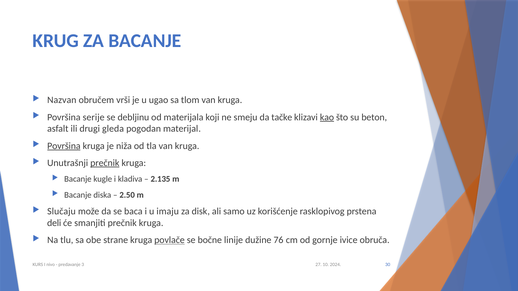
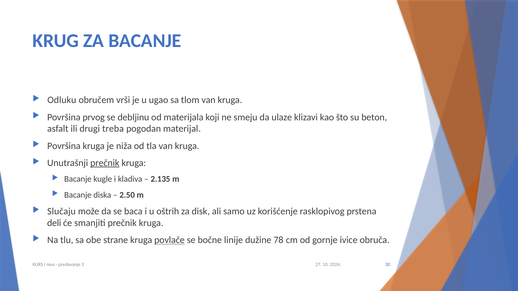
Nazvan: Nazvan -> Odluku (62, 100)
serije: serije -> prvog (94, 117)
tačke: tačke -> ulaze (282, 117)
kao underline: present -> none (327, 117)
gleda: gleda -> treba (113, 129)
Površina underline: present -> none (64, 146)
imaju: imaju -> oštrih (168, 212)
76: 76 -> 78 (278, 240)
